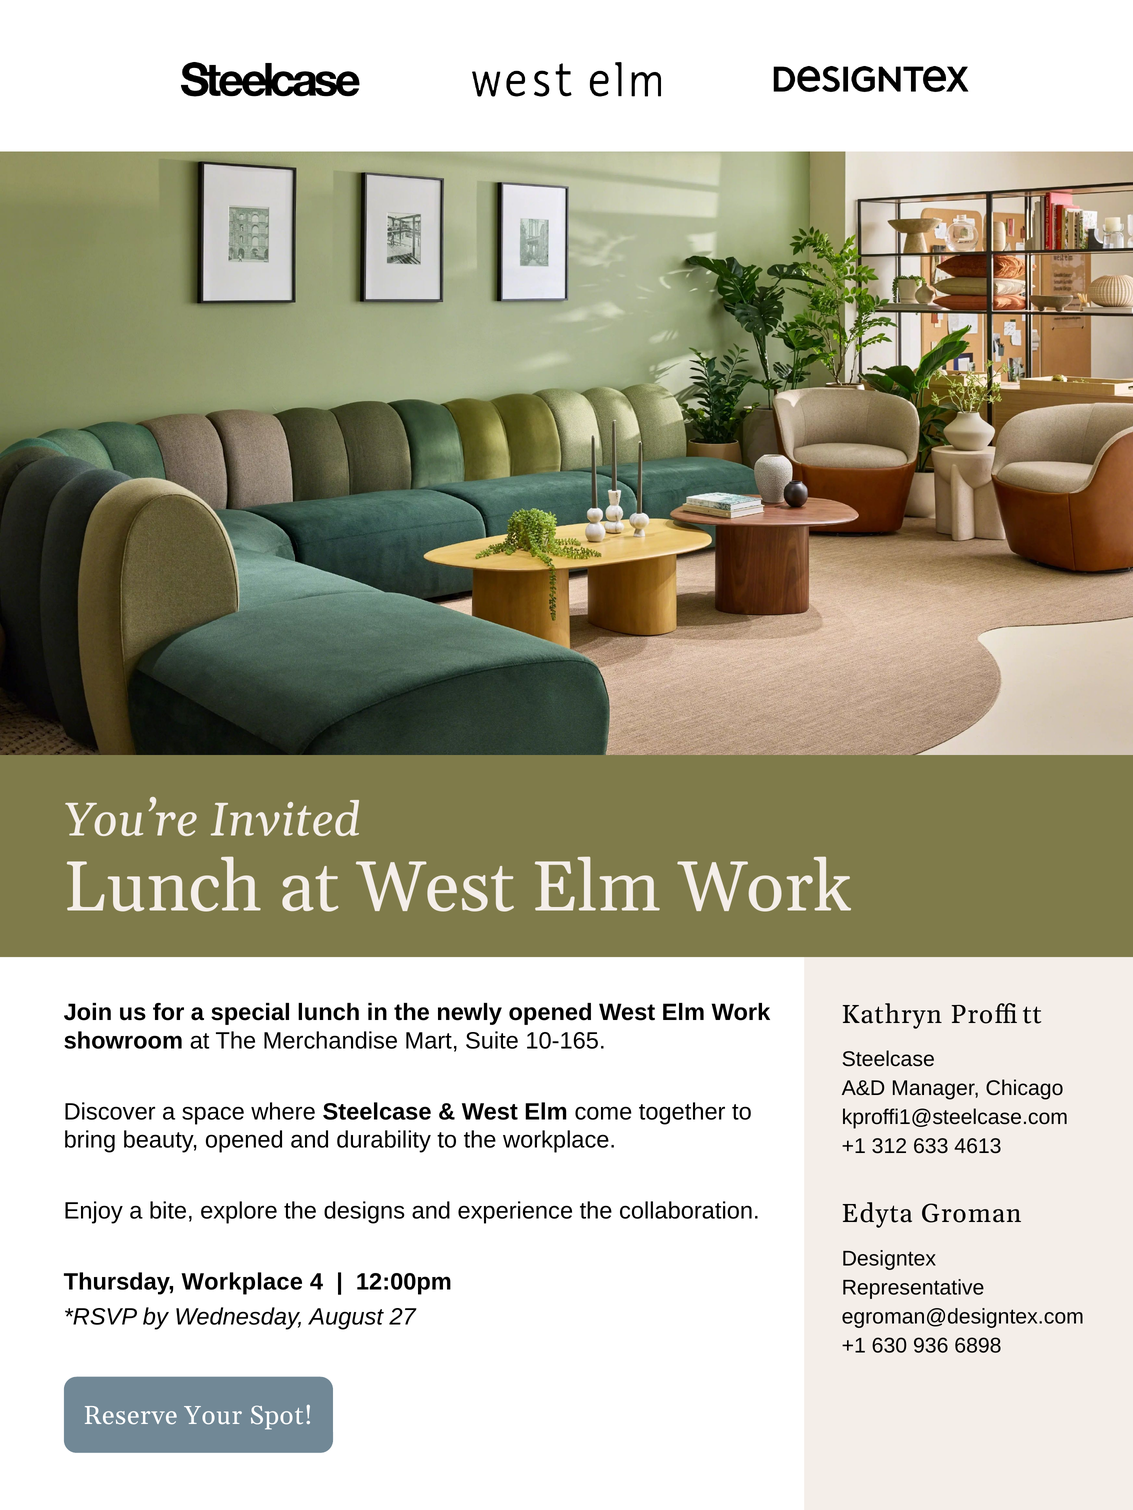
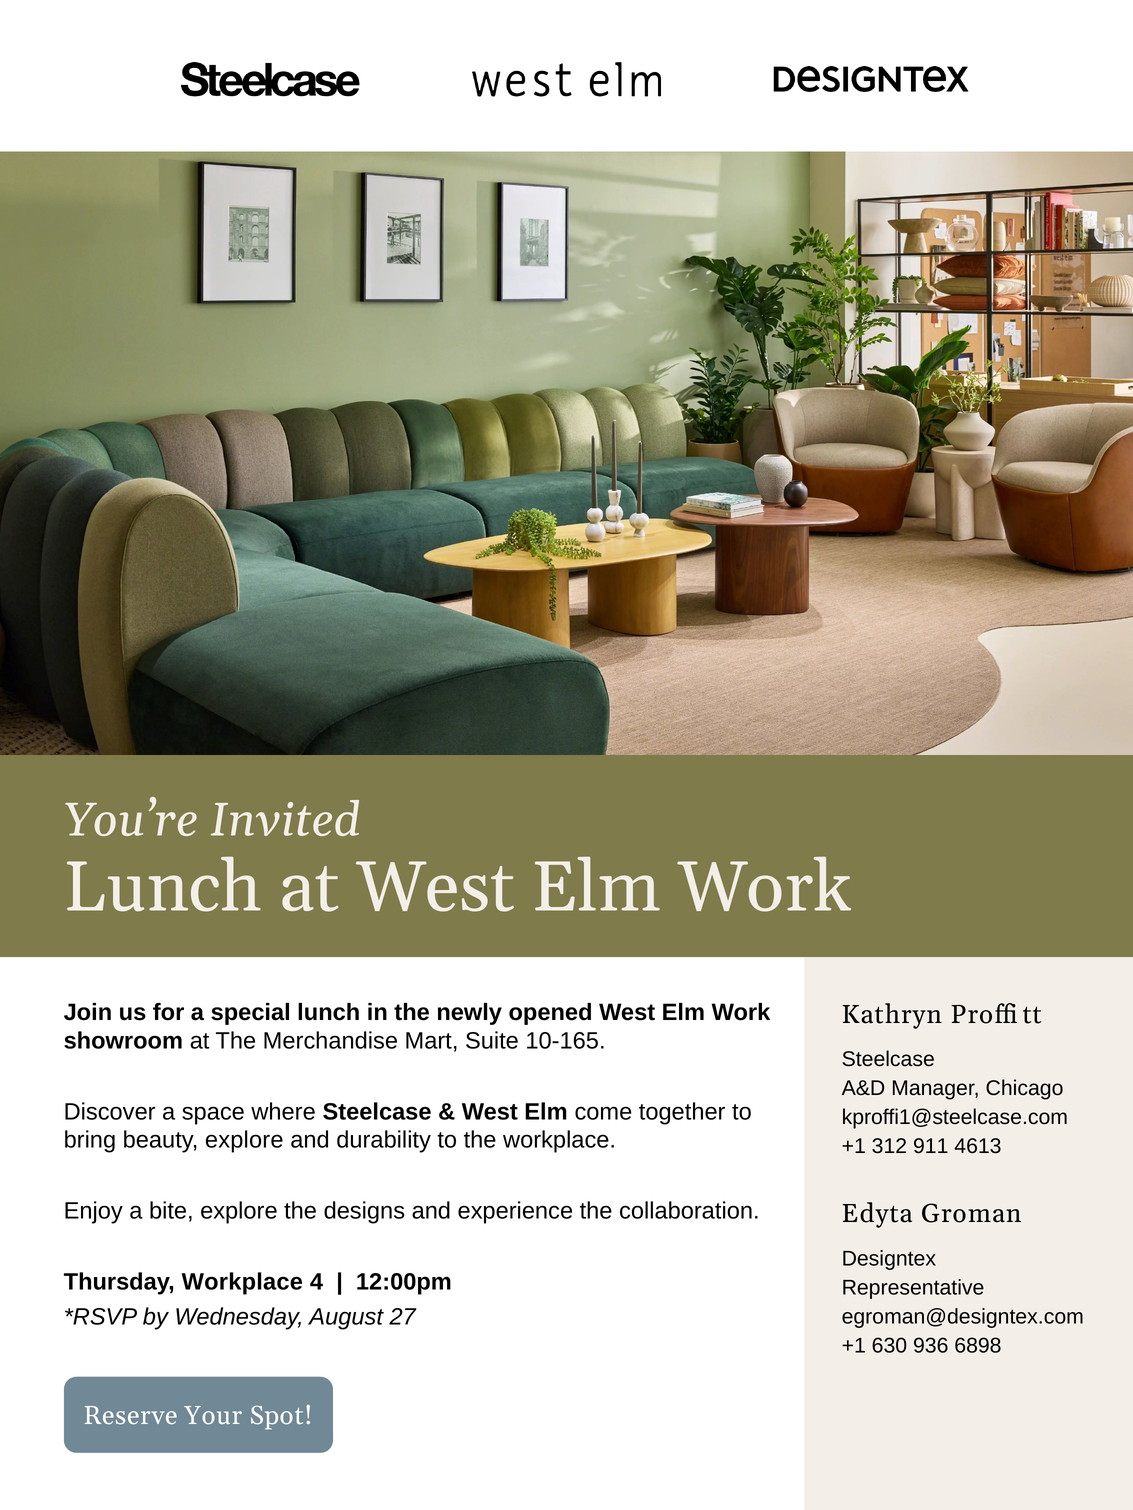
beauty opened: opened -> explore (244, 1141)
633: 633 -> 911 (931, 1147)
